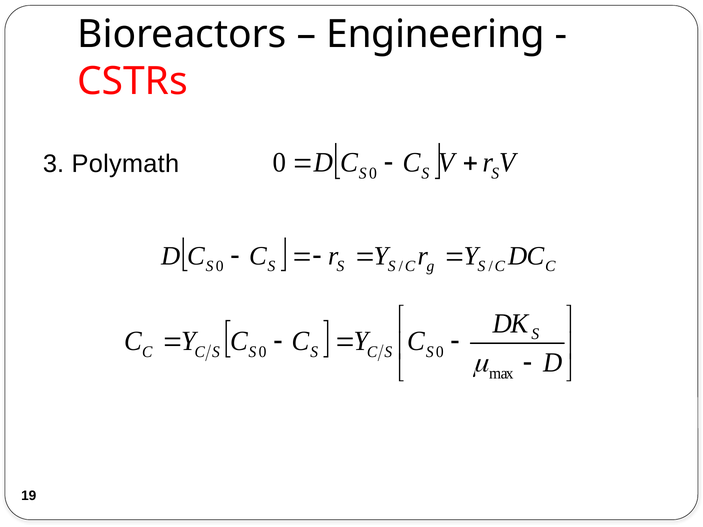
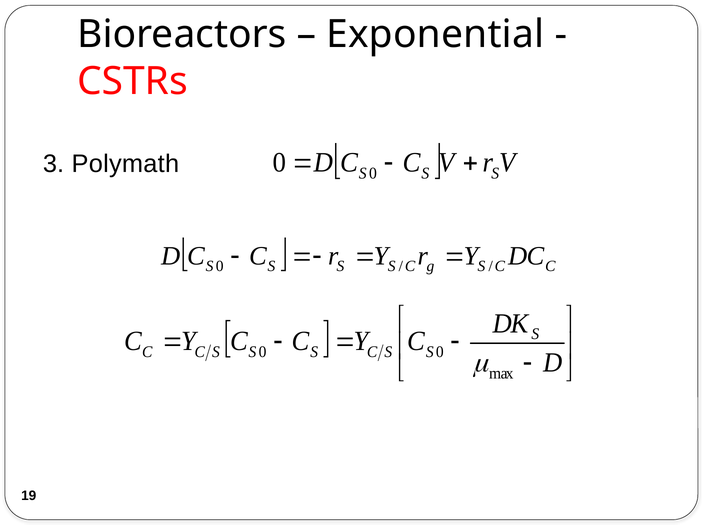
Engineering: Engineering -> Exponential (435, 34)
